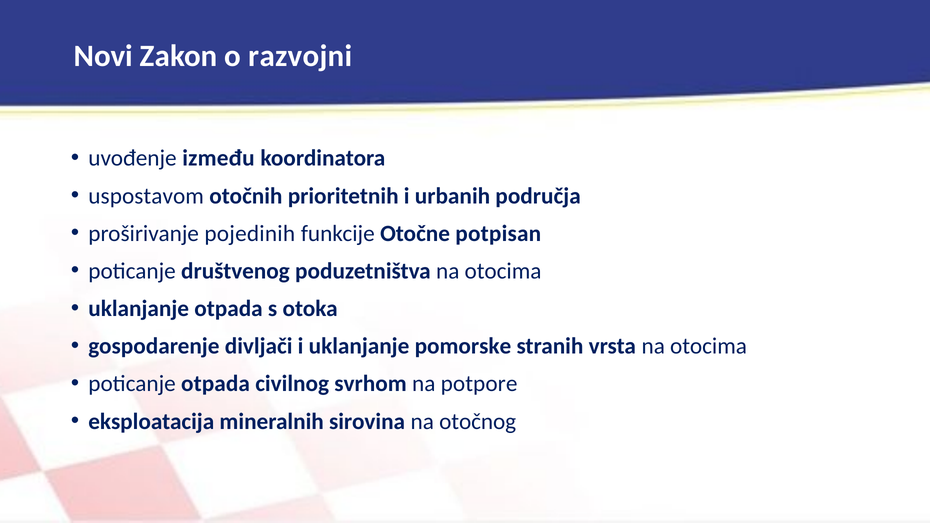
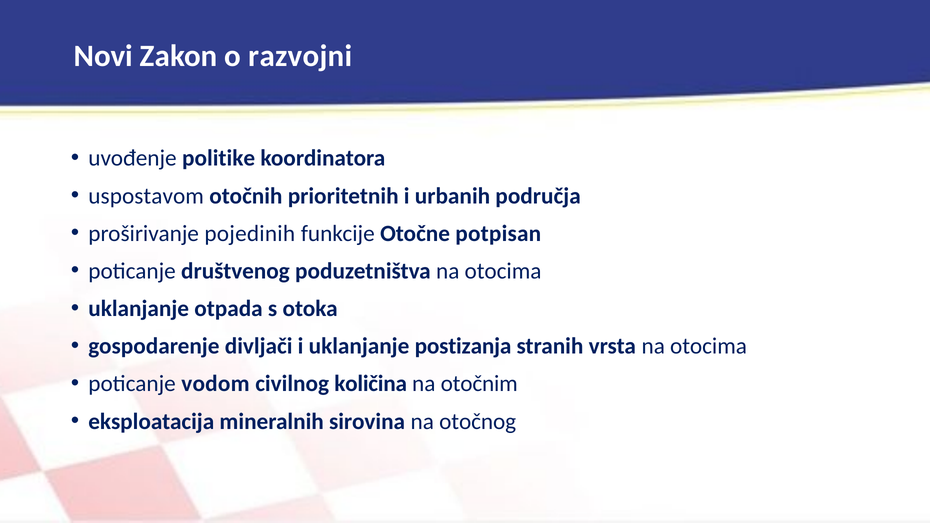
između: između -> politike (219, 158)
pomorske: pomorske -> postizanja (463, 346)
poticanje otpada: otpada -> vodom (215, 384)
svrhom: svrhom -> količina (371, 384)
potpore: potpore -> otočnim (479, 384)
